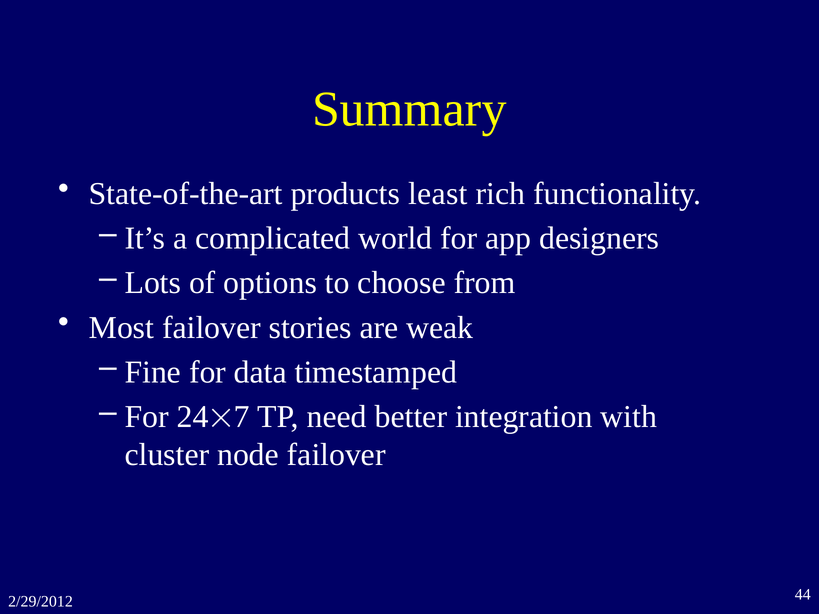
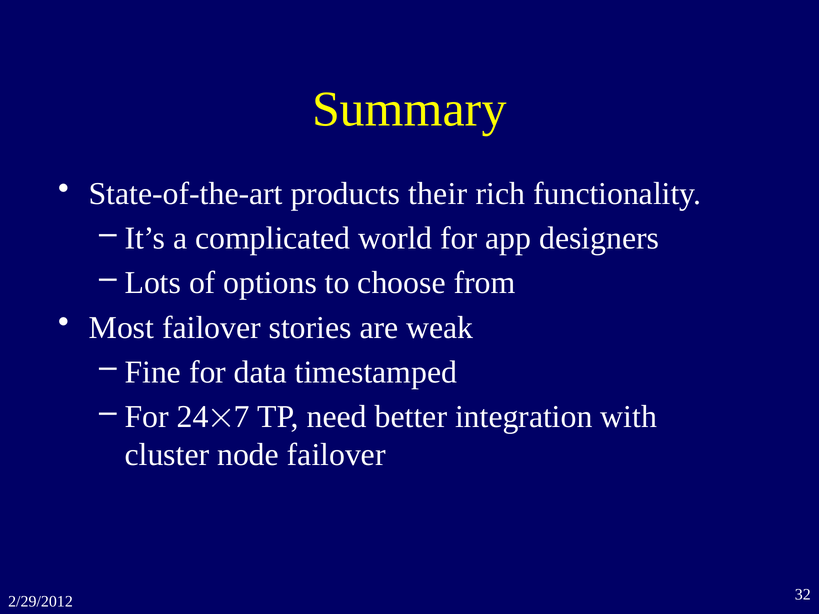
least: least -> their (438, 194)
44: 44 -> 32 (803, 595)
